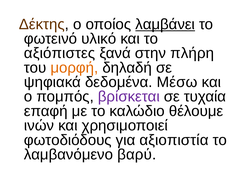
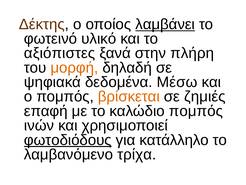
βρίσκεται colour: purple -> orange (129, 96)
τυχαία: τυχαία -> ζημιές (205, 96)
καλώδιο θέλουμε: θέλουμε -> πομπός (196, 111)
φωτοδιόδους underline: none -> present (68, 140)
αξιοπιστία: αξιοπιστία -> κατάλληλο (174, 140)
βαρύ: βαρύ -> τρίχα (137, 154)
